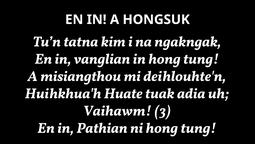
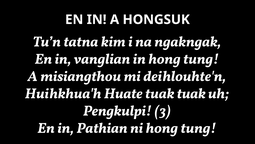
tuak adia: adia -> tuak (191, 93)
Vaihawm: Vaihawm -> Pengkulpi (117, 110)
